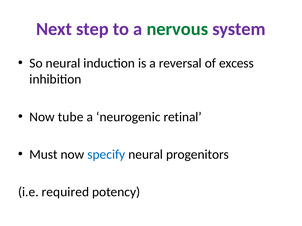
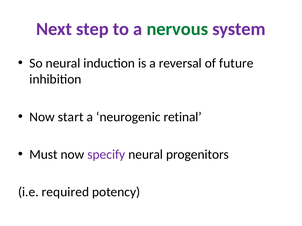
excess: excess -> future (236, 63)
tube: tube -> start (71, 117)
specify colour: blue -> purple (106, 155)
